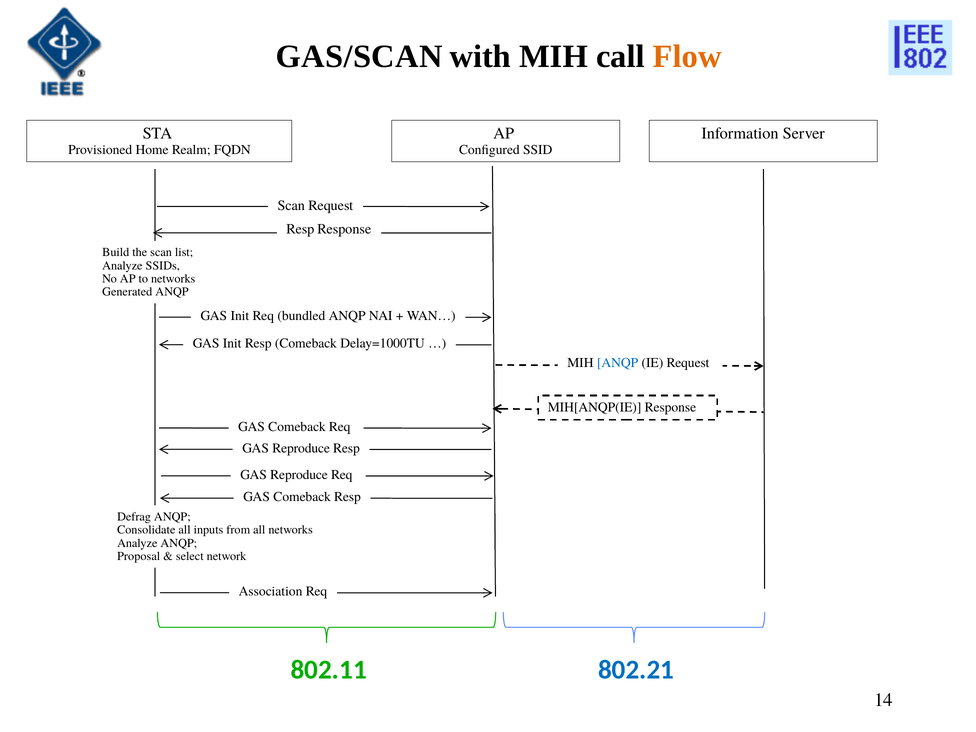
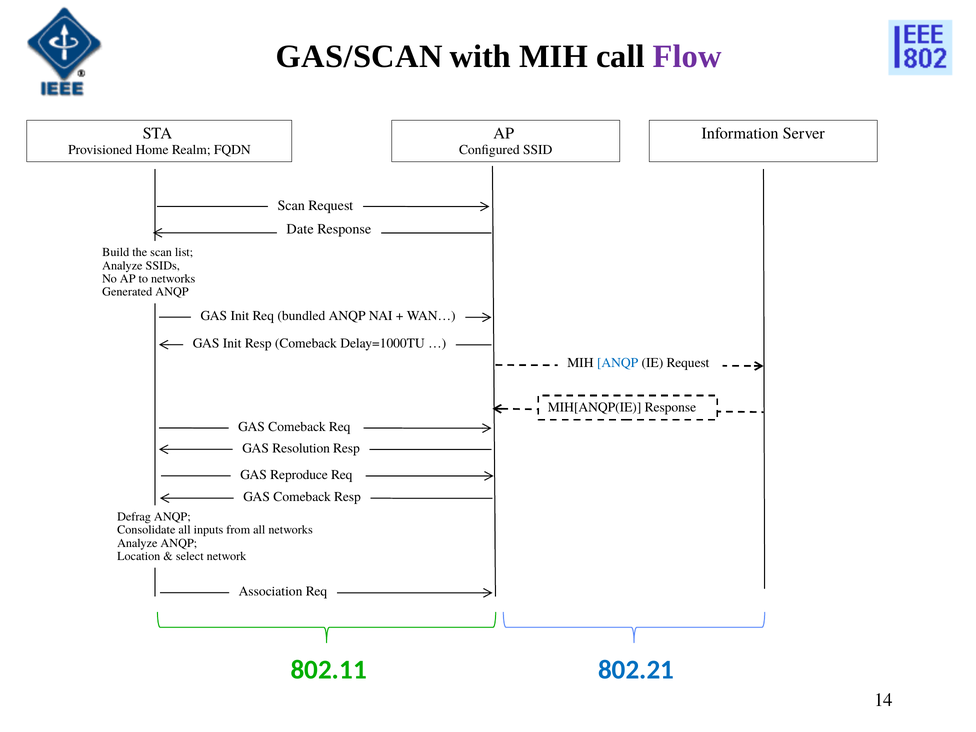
Flow colour: orange -> purple (687, 57)
Resp: Resp -> Date (300, 229)
Reproduce: Reproduce -> Resolution (301, 448)
Proposal: Proposal -> Location (139, 556)
